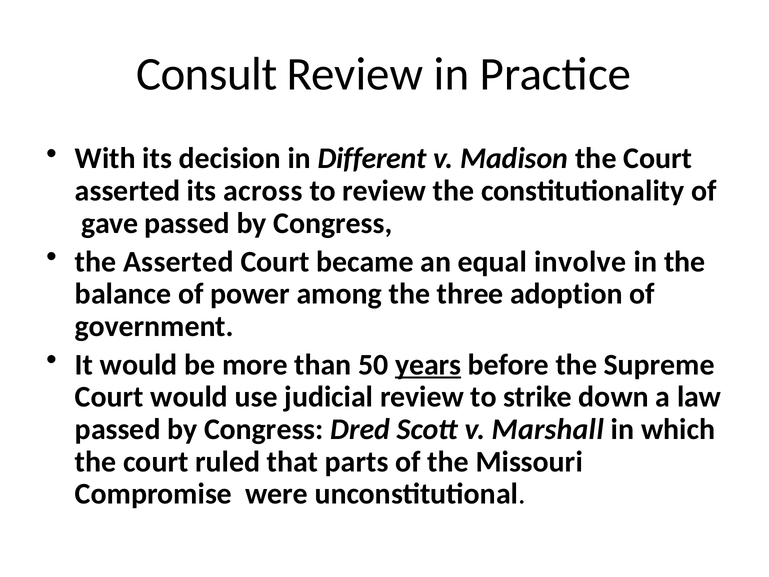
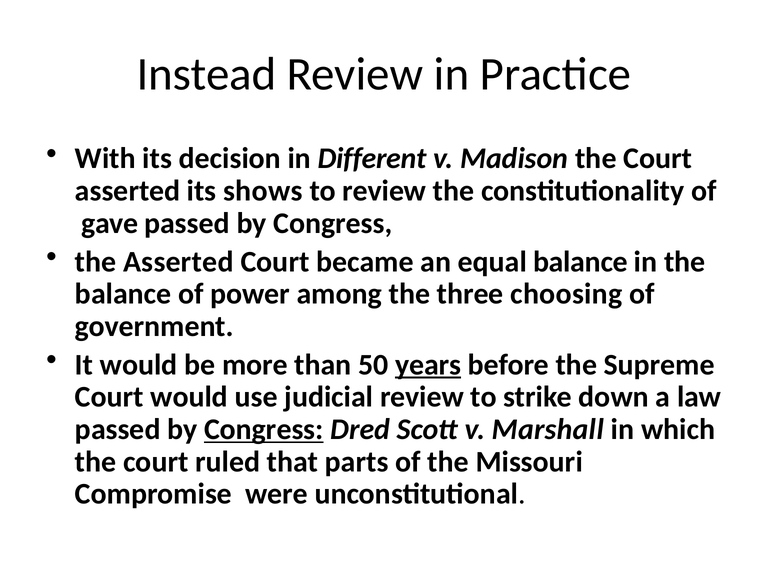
Consult: Consult -> Instead (207, 74)
across: across -> shows (263, 191)
equal involve: involve -> balance (581, 262)
adoption: adoption -> choosing (566, 294)
Congress underline: none -> present (264, 429)
